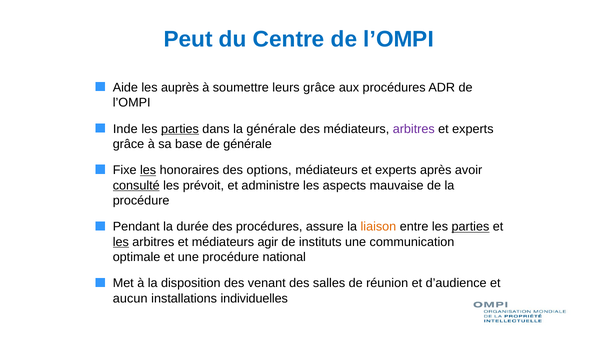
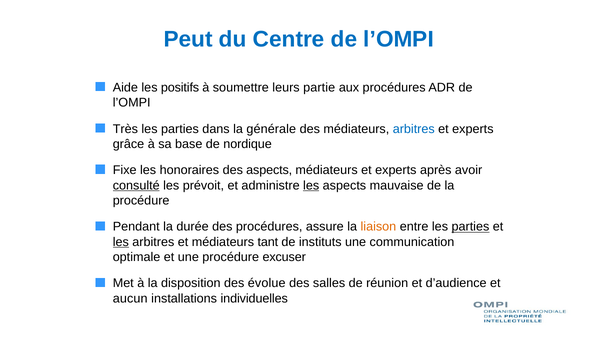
auprès: auprès -> positifs (180, 88)
leurs grâce: grâce -> partie (319, 88)
Inde: Inde -> Très (125, 129)
parties underline: present -> none (180, 129)
arbitres colour: purple -> blue (414, 129)
de générale: générale -> nordique (248, 144)
les underline: present -> none (148, 171)
des options: options -> aspects (269, 171)
les underline: none -> present (311, 186)
agir: agir -> tant (268, 242)
national: national -> excuser (284, 258)
venant: venant -> évolue (267, 284)
